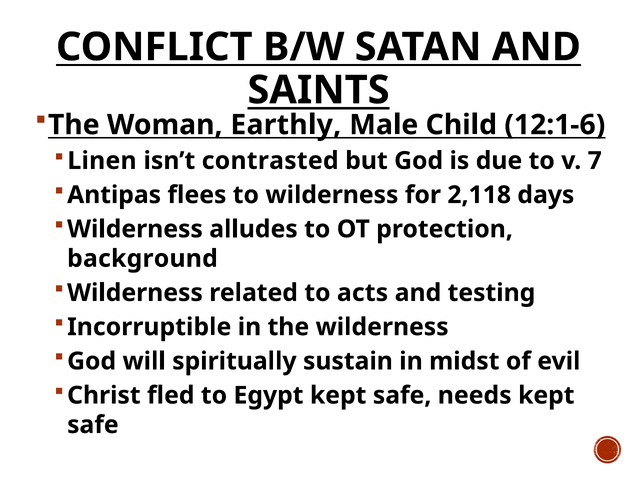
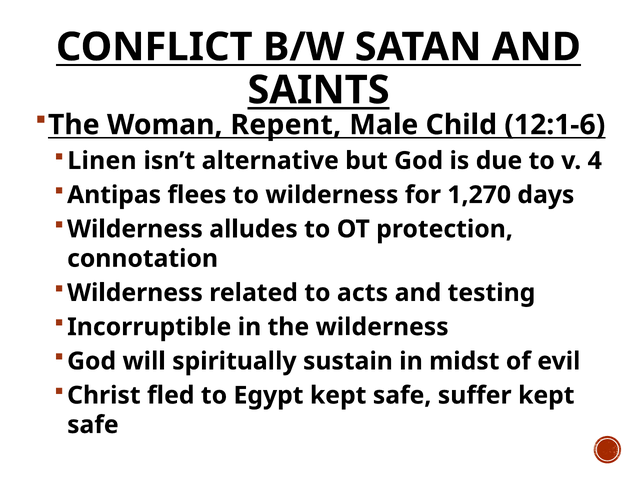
Earthly: Earthly -> Repent (286, 125)
contrasted: contrasted -> alternative (270, 161)
7: 7 -> 4 (595, 161)
2,118: 2,118 -> 1,270 (479, 195)
background: background -> connotation (143, 258)
needs: needs -> suffer (475, 395)
